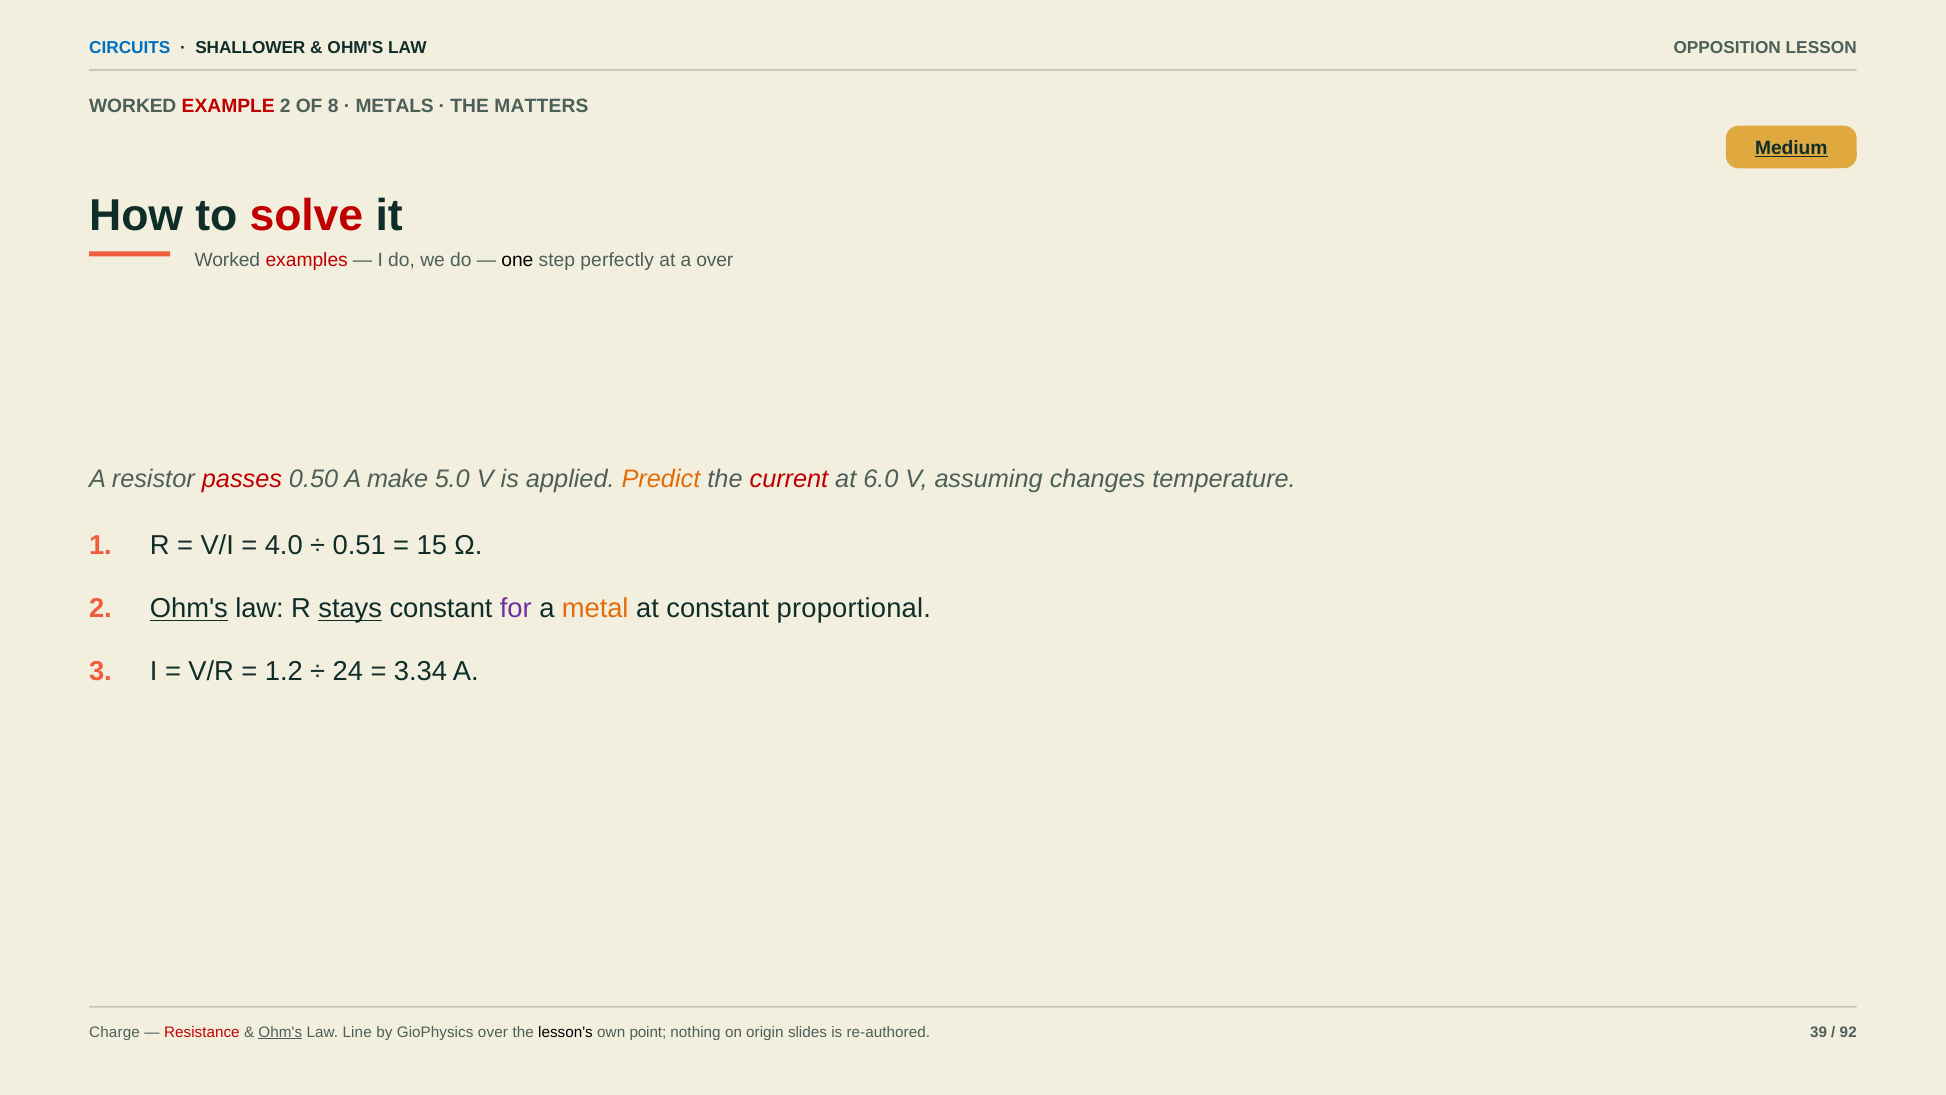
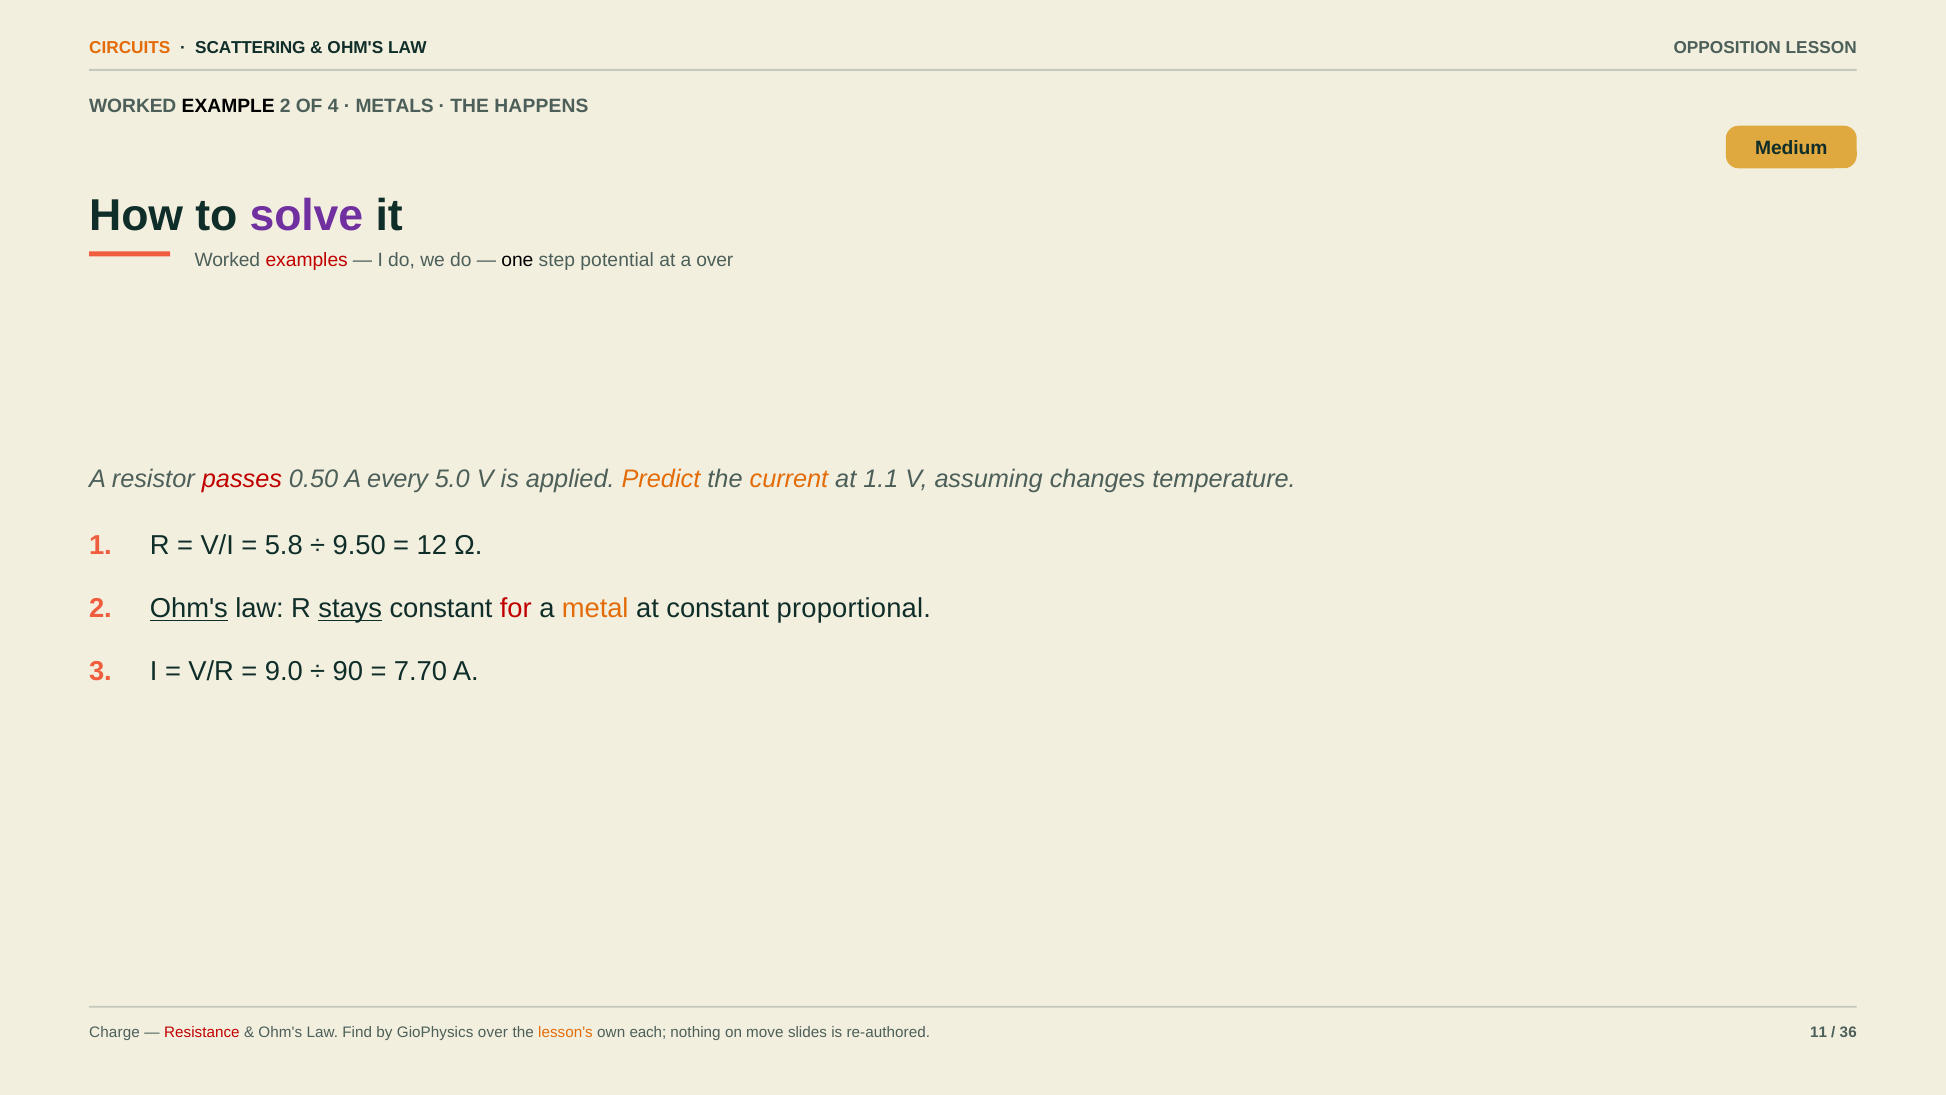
CIRCUITS colour: blue -> orange (130, 48)
SHALLOWER: SHALLOWER -> SCATTERING (250, 48)
EXAMPLE colour: red -> black (228, 106)
8: 8 -> 4 (333, 106)
MATTERS: MATTERS -> HAPPENS (541, 106)
Medium underline: present -> none (1791, 148)
solve colour: red -> purple (306, 216)
perfectly: perfectly -> potential (617, 260)
make: make -> every (398, 479)
current colour: red -> orange (789, 479)
6.0: 6.0 -> 1.1 (881, 479)
4.0: 4.0 -> 5.8 (284, 546)
0.51: 0.51 -> 9.50 (359, 546)
15: 15 -> 12 (432, 546)
for colour: purple -> red (516, 608)
1.2: 1.2 -> 9.0 (284, 671)
24: 24 -> 90 (348, 671)
3.34: 3.34 -> 7.70 (420, 671)
Ohm's underline: present -> none (280, 1032)
Line: Line -> Find (357, 1032)
lesson's colour: black -> orange (565, 1032)
point: point -> each (648, 1032)
origin: origin -> move (765, 1032)
39: 39 -> 11 (1819, 1032)
92: 92 -> 36 (1848, 1032)
